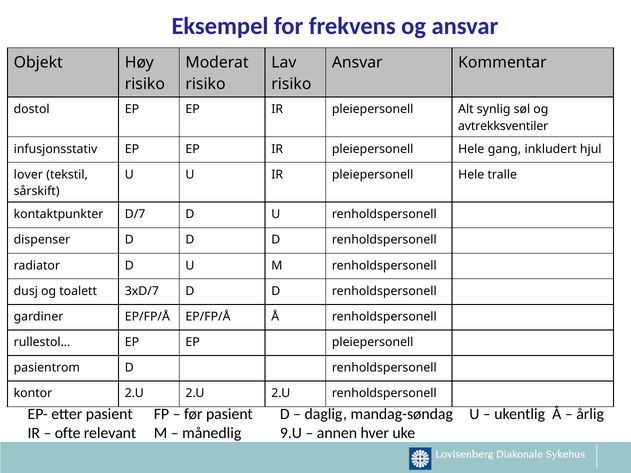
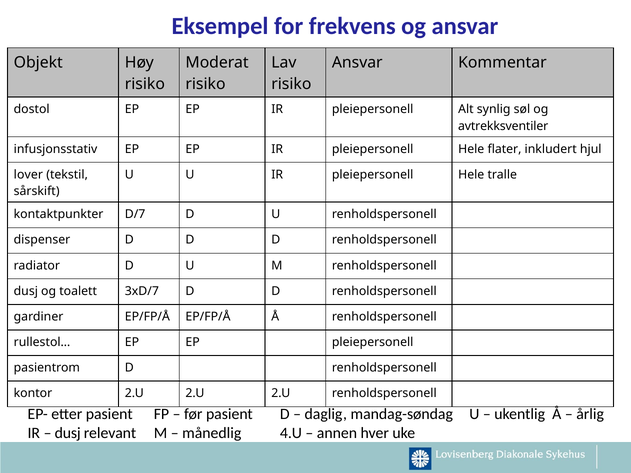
gang: gang -> flater (504, 149)
ofte: ofte -> dusj (68, 433)
9.U: 9.U -> 4.U (291, 433)
